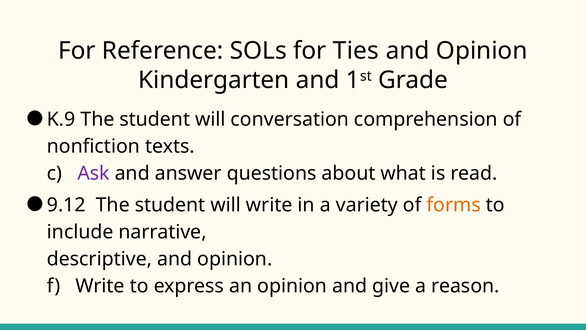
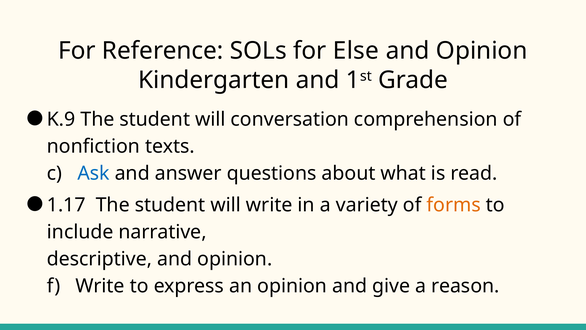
Ties: Ties -> Else (356, 51)
Ask colour: purple -> blue (94, 173)
9.12: 9.12 -> 1.17 (66, 205)
